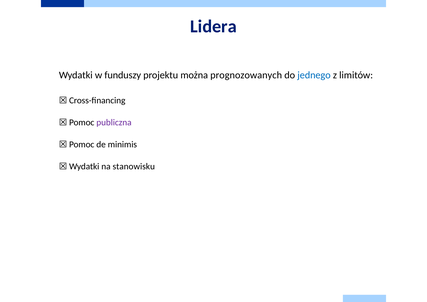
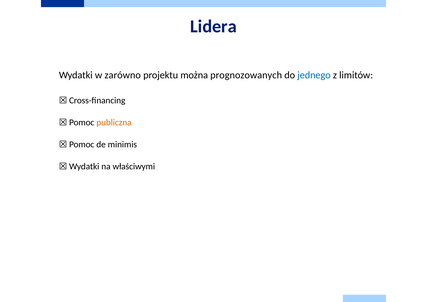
funduszy: funduszy -> zarówno (123, 75)
publiczna colour: purple -> orange (114, 123)
stanowisku: stanowisku -> właściwymi (134, 166)
